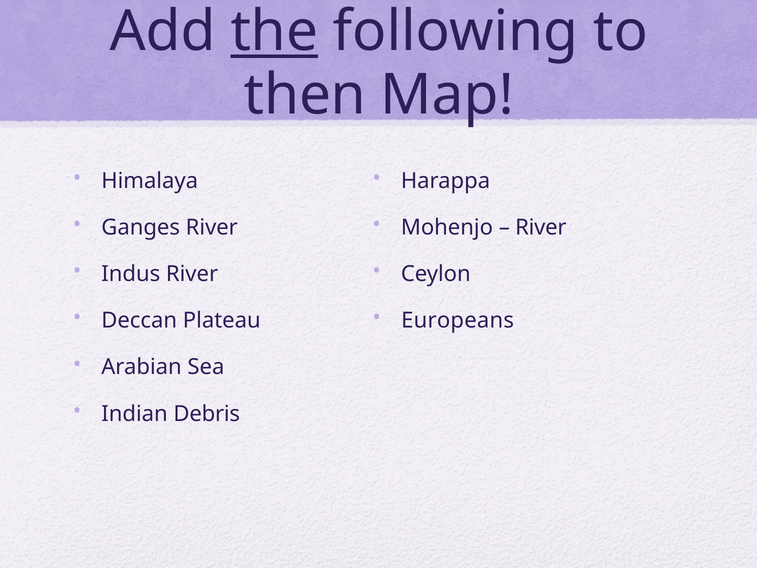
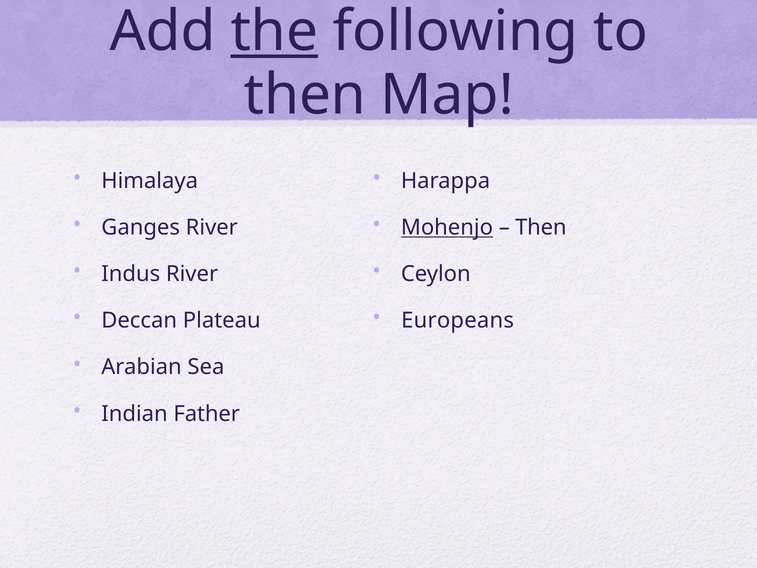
Mohenjo underline: none -> present (447, 227)
River: River -> Then (541, 227)
Debris: Debris -> Father (207, 414)
